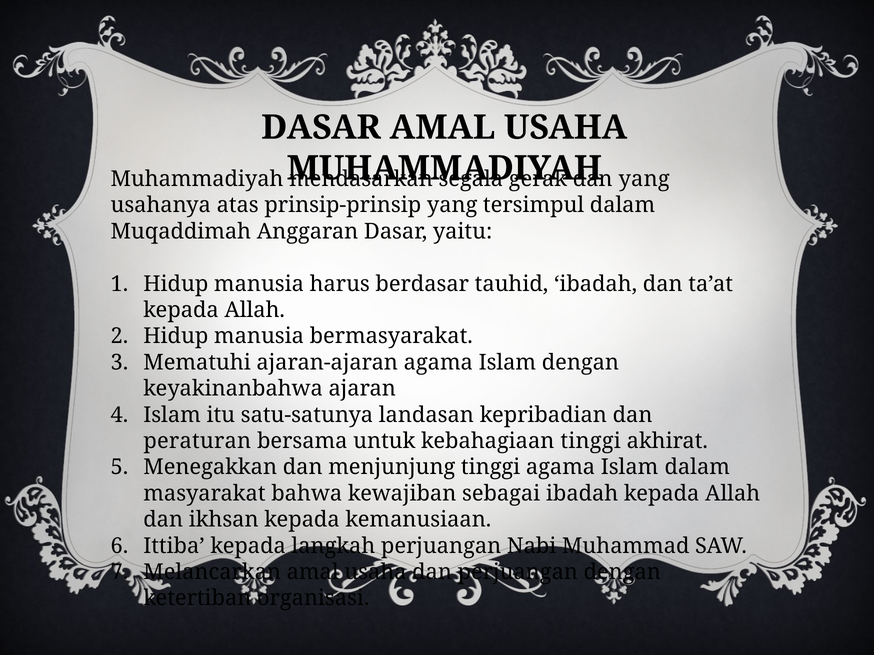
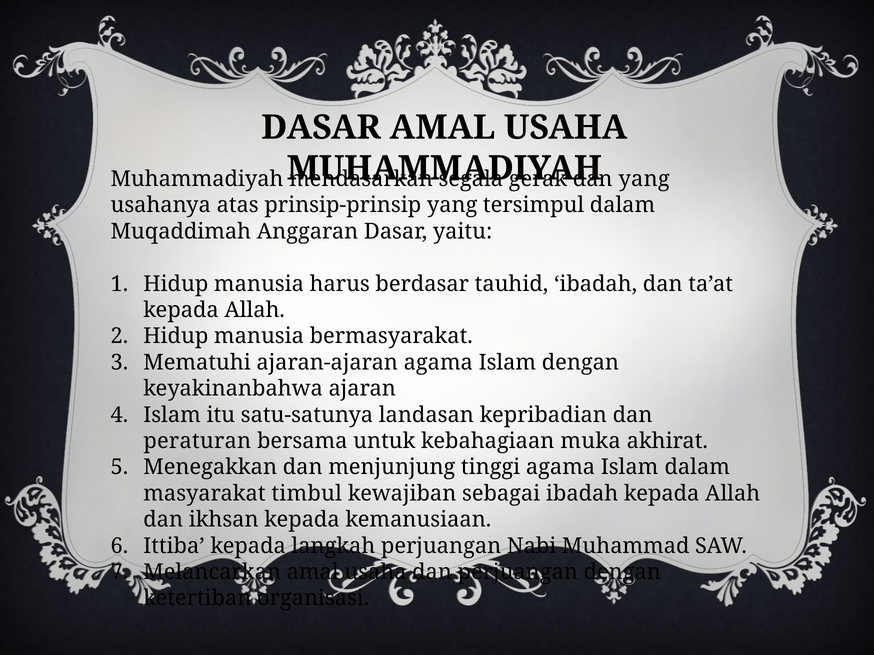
kebahagiaan tinggi: tinggi -> muka (591, 441)
bahwa: bahwa -> timbul (307, 494)
